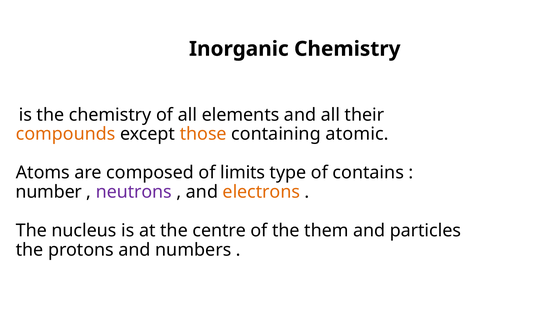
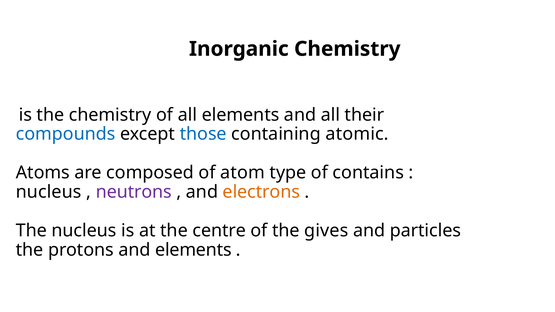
compounds colour: orange -> blue (66, 134)
those colour: orange -> blue (203, 134)
limits: limits -> atom (243, 173)
number: number -> nucleus (49, 192)
them: them -> gives (326, 231)
and numbers: numbers -> elements (193, 250)
